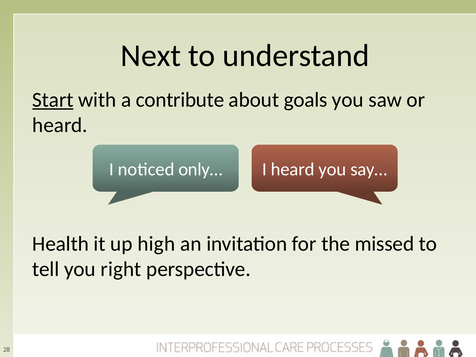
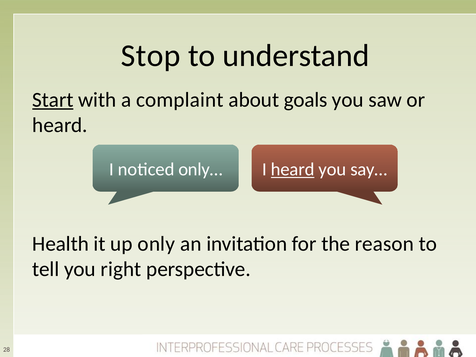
Next: Next -> Stop (151, 56)
contribute: contribute -> complaint (180, 100)
heard underline: none -> present (293, 169)
high: high -> only (156, 244)
missed: missed -> reason (384, 244)
